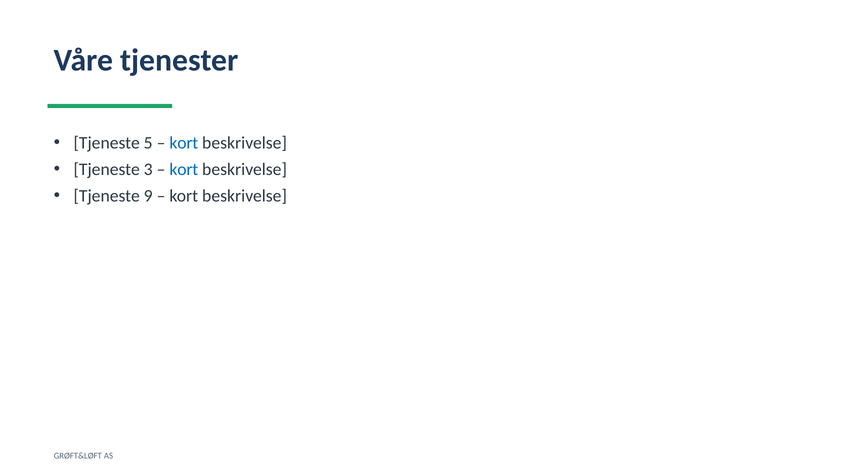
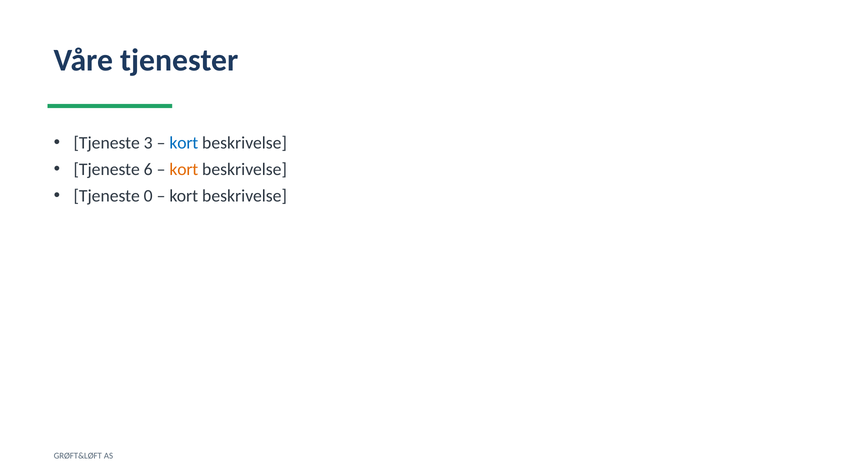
5: 5 -> 3 (148, 143)
3: 3 -> 6 (148, 170)
kort colour: blue -> orange (184, 170)
9: 9 -> 0 (148, 196)
